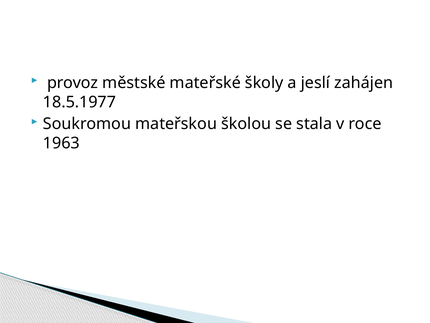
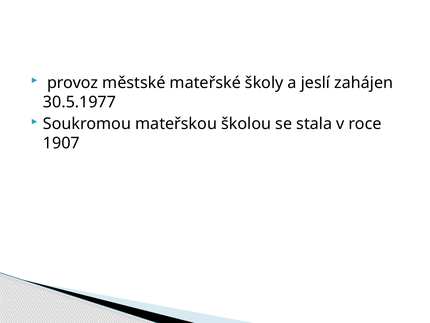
18.5.1977: 18.5.1977 -> 30.5.1977 (79, 102)
1963: 1963 -> 1907 (61, 143)
